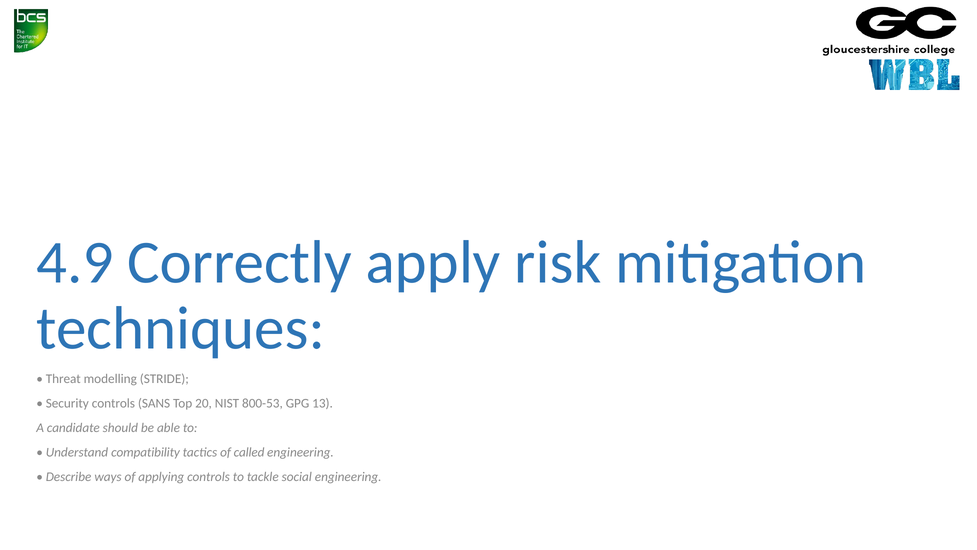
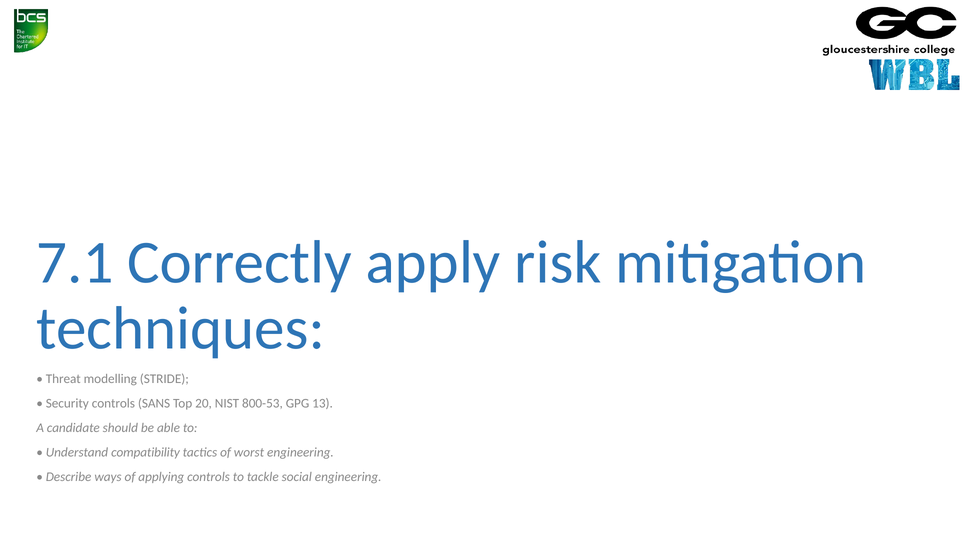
4.9: 4.9 -> 7.1 (75, 263)
called: called -> worst (249, 452)
